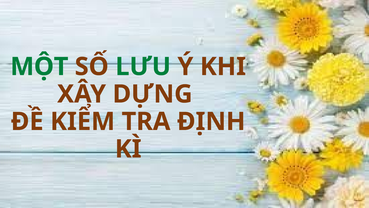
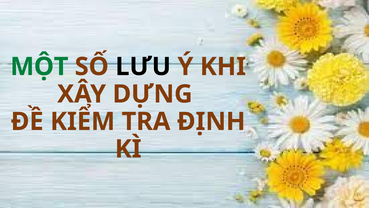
LƯU colour: green -> black (143, 67)
